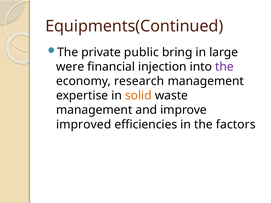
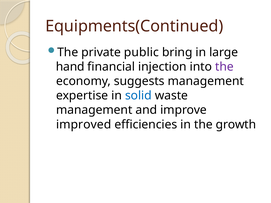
were: were -> hand (70, 67)
research: research -> suggests (139, 81)
solid colour: orange -> blue (138, 96)
factors: factors -> growth (236, 125)
